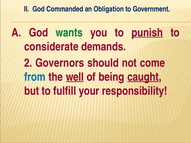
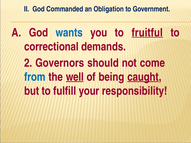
wants colour: green -> blue (69, 33)
punish: punish -> fruitful (147, 33)
considerate: considerate -> correctional (51, 47)
